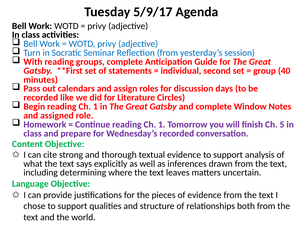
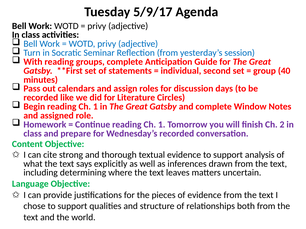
5: 5 -> 2 (282, 125)
